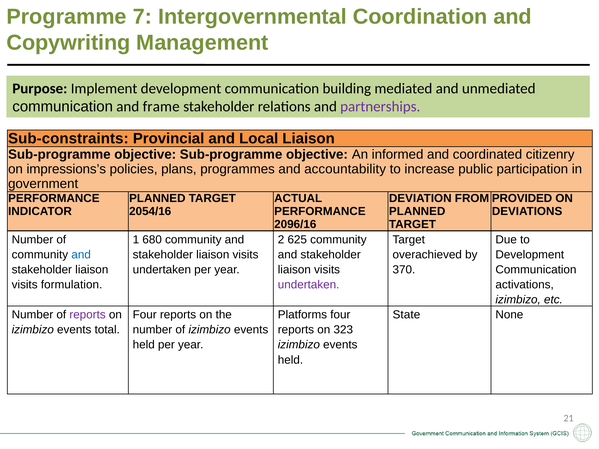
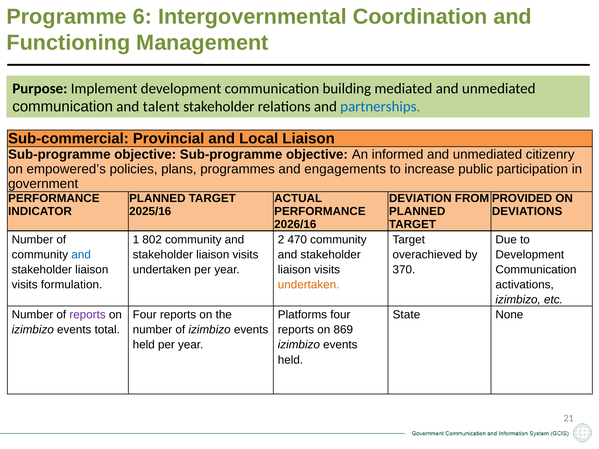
7: 7 -> 6 (142, 17)
Copywriting: Copywriting -> Functioning (68, 43)
frame: frame -> talent (161, 107)
partnerships colour: purple -> blue (380, 107)
Sub-constraints: Sub-constraints -> Sub-commercial (68, 139)
informed and coordinated: coordinated -> unmediated (487, 154)
impressions’s: impressions’s -> empowered’s (66, 169)
accountability: accountability -> engagements (345, 169)
2054/16: 2054/16 -> 2025/16 (150, 211)
2096/16: 2096/16 -> 2026/16 (295, 225)
680: 680 -> 802 (152, 240)
625: 625 -> 470 (297, 240)
undertaken colour: purple -> orange (309, 285)
323: 323 -> 869 (343, 330)
